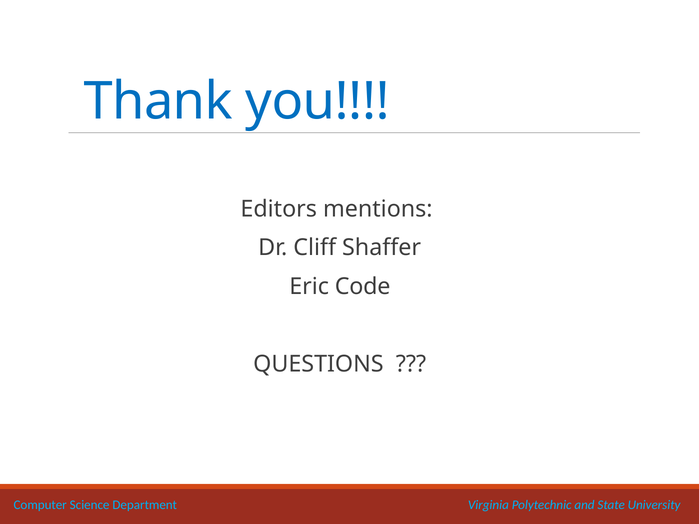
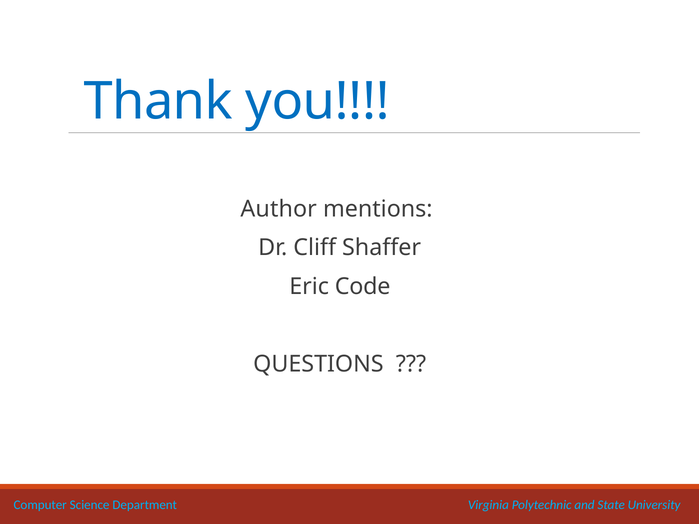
Editors: Editors -> Author (279, 209)
